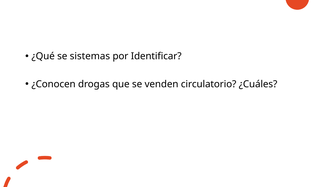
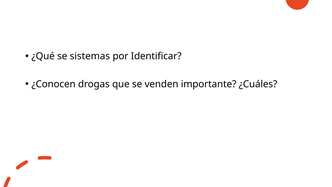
circulatorio: circulatorio -> importante (209, 84)
